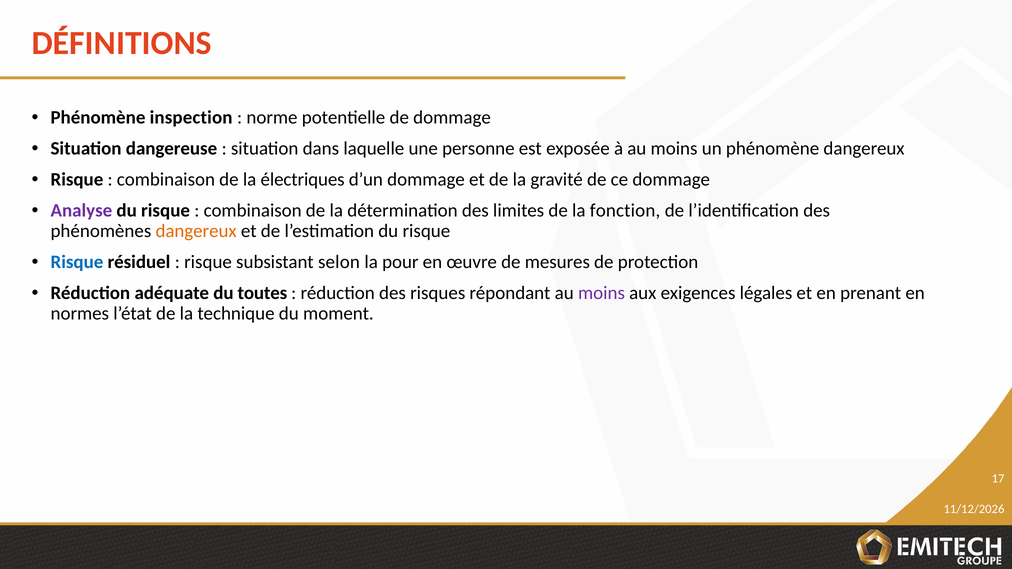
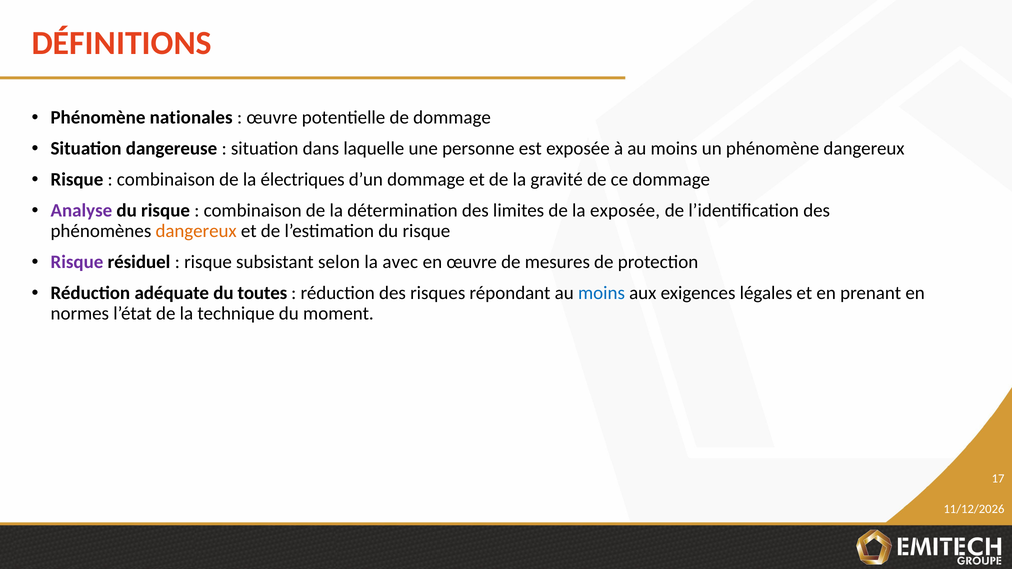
inspection: inspection -> nationales (191, 118)
norme: norme -> œuvre (272, 118)
la fonction: fonction -> exposée (625, 211)
Risque colour: blue -> purple (77, 262)
pour: pour -> avec (400, 262)
moins colour: purple -> blue (602, 293)
